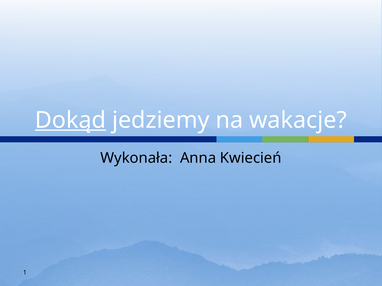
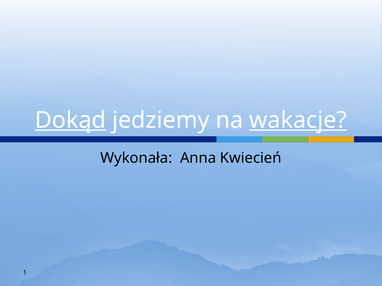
wakacje underline: none -> present (298, 120)
